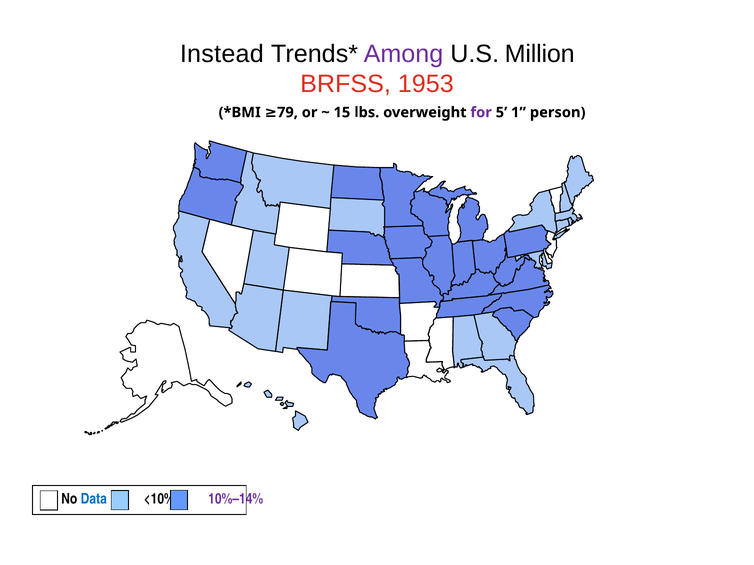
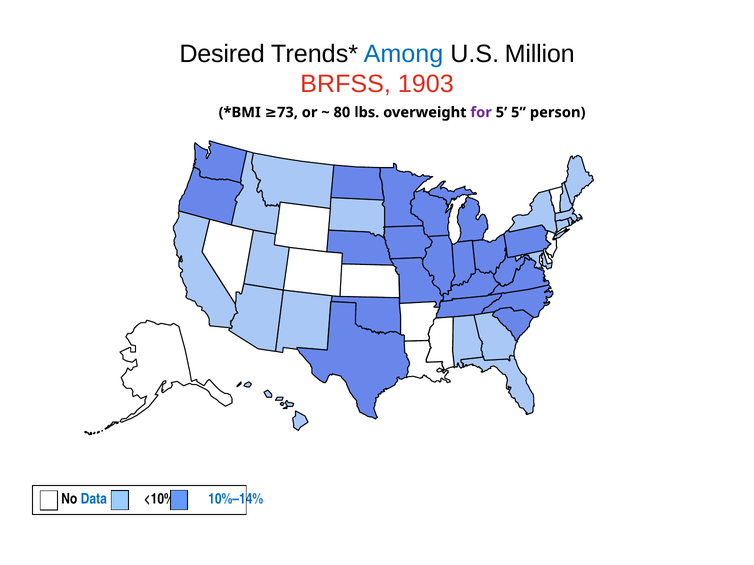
Instead: Instead -> Desired (222, 54)
Among colour: purple -> blue (403, 54)
1953: 1953 -> 1903 (426, 84)
79: 79 -> 73 (287, 113)
15: 15 -> 80 (342, 113)
5 1: 1 -> 5 (519, 113)
10%–14% colour: purple -> blue (236, 500)
